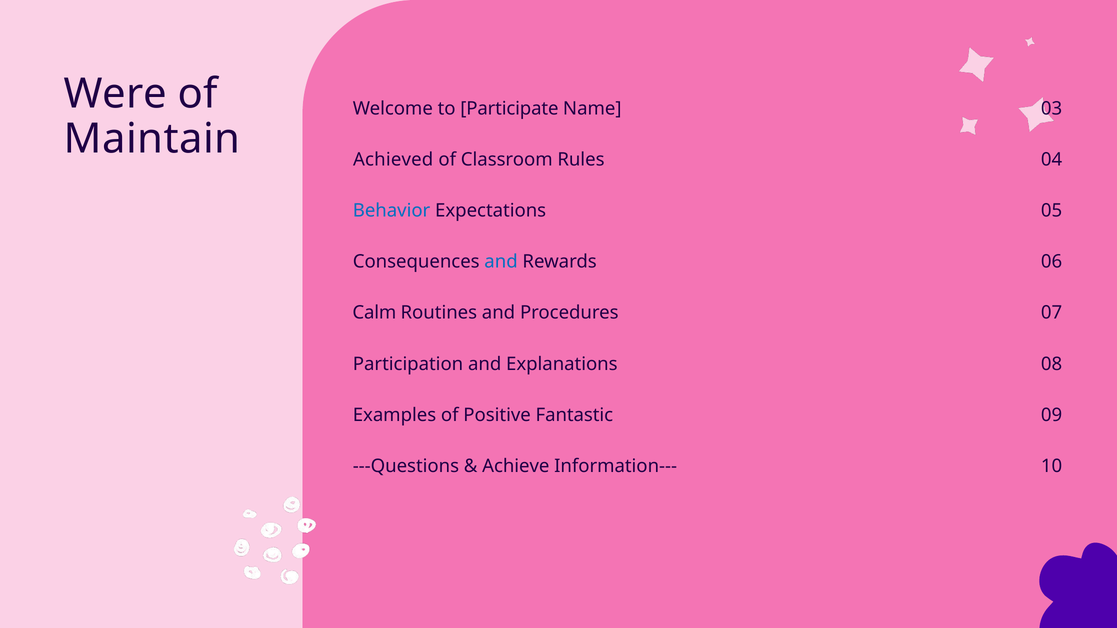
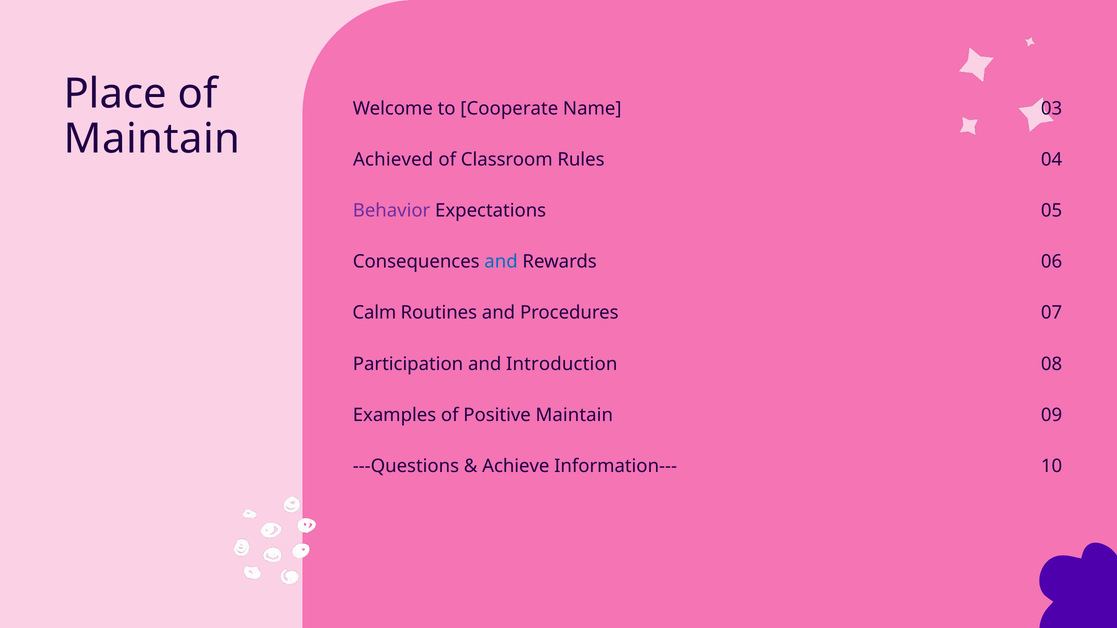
Were: Were -> Place (115, 94)
Participate: Participate -> Cooperate (509, 109)
Behavior colour: blue -> purple (392, 211)
Explanations: Explanations -> Introduction (562, 364)
Positive Fantastic: Fantastic -> Maintain (574, 415)
